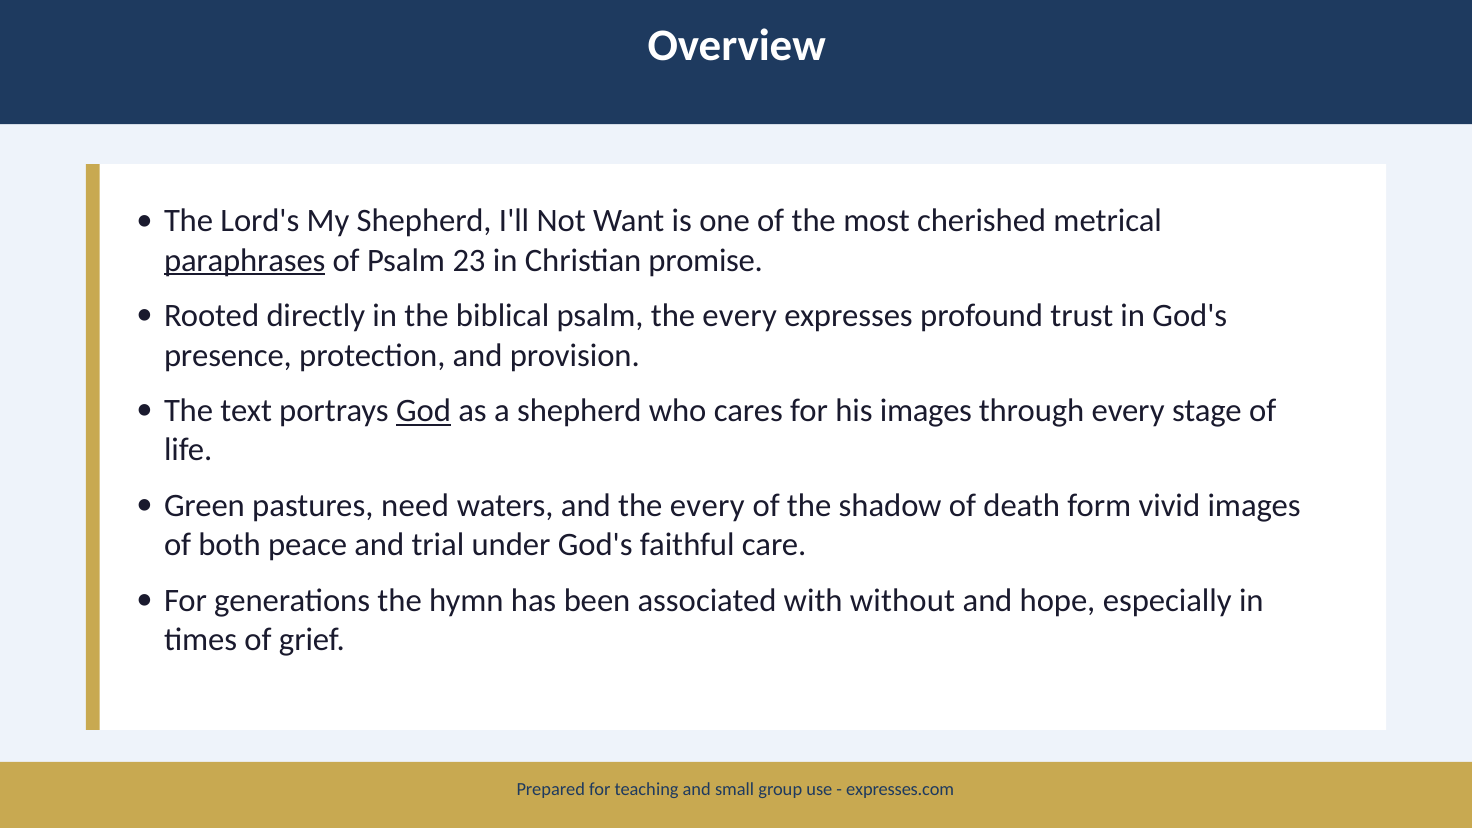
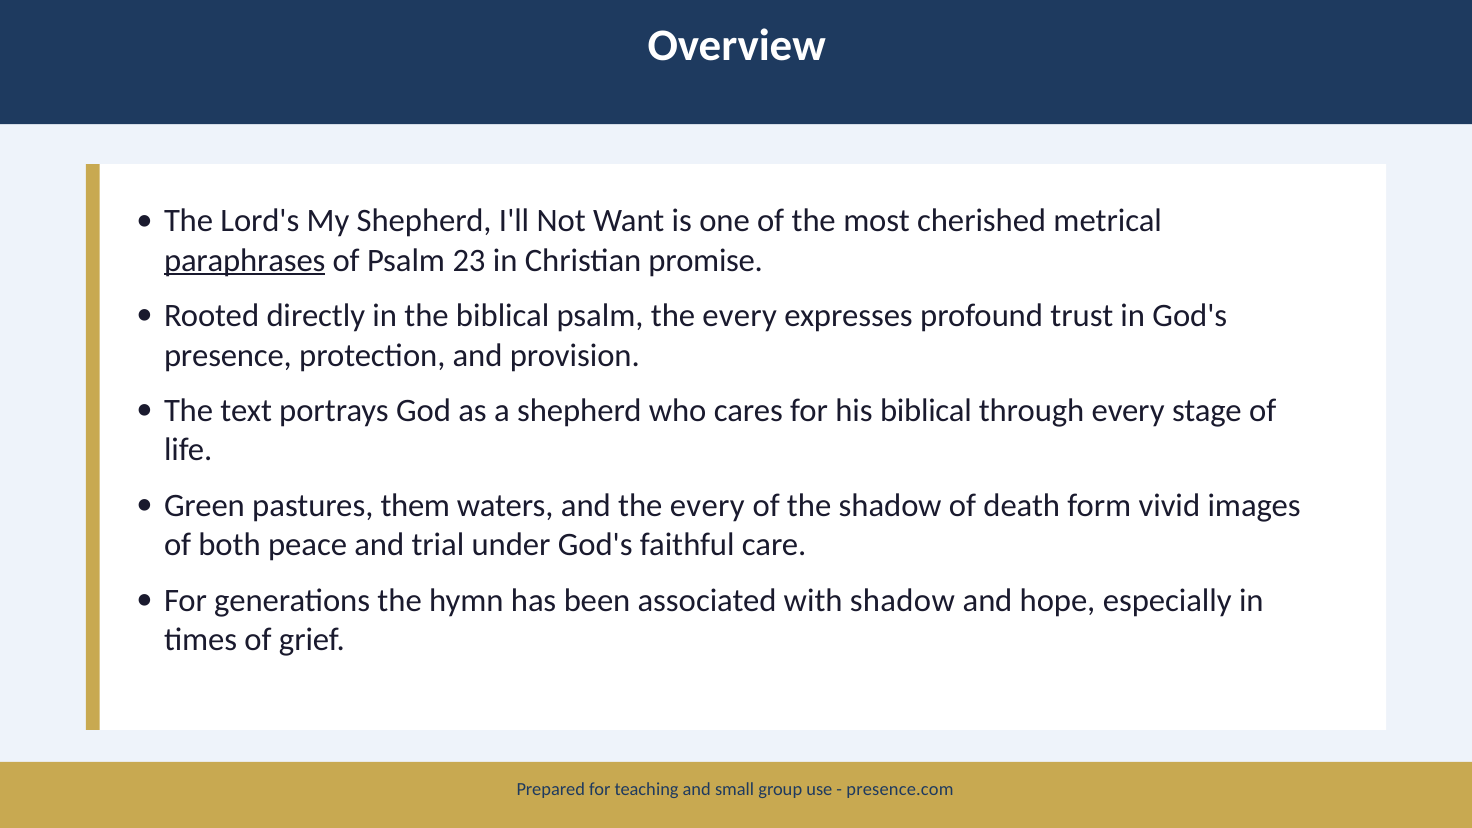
God underline: present -> none (424, 411)
his images: images -> biblical (926, 411)
need: need -> them (415, 506)
with without: without -> shadow (902, 600)
expresses.com: expresses.com -> presence.com (900, 790)
